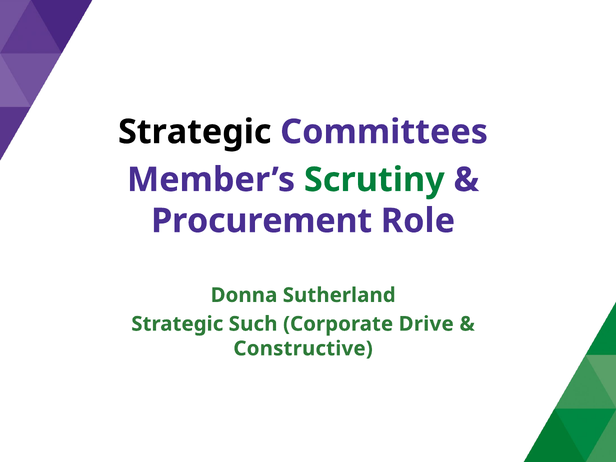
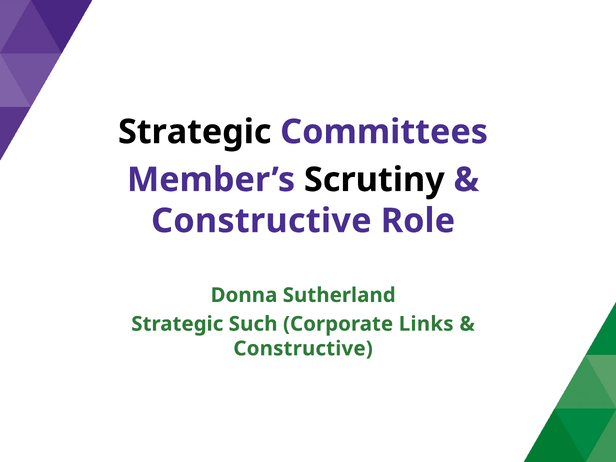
Scrutiny colour: green -> black (374, 180)
Procurement: Procurement -> Constructive (261, 221)
Drive: Drive -> Links (426, 324)
